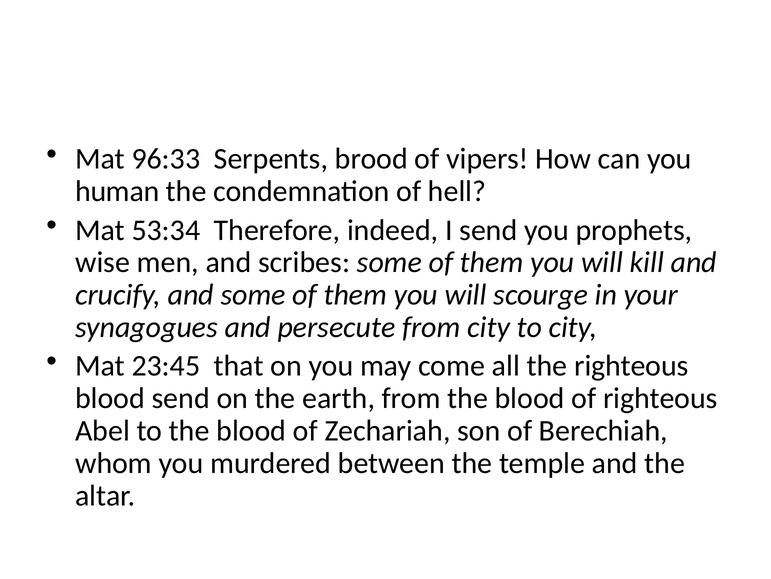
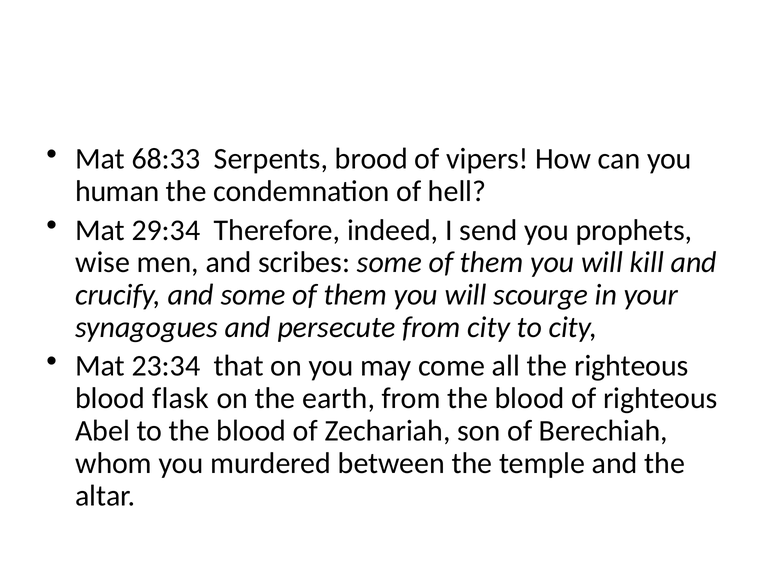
96:33: 96:33 -> 68:33 (166, 159)
53:34: 53:34 -> 29:34 (166, 230)
23:45: 23:45 -> 23:34 (166, 366)
blood send: send -> flask (181, 398)
